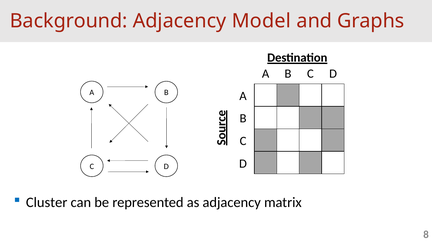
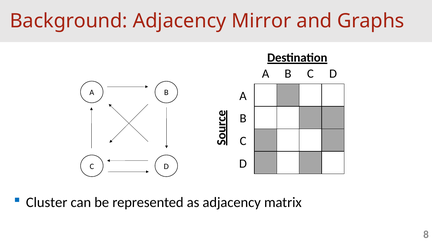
Model: Model -> Mirror (261, 21)
